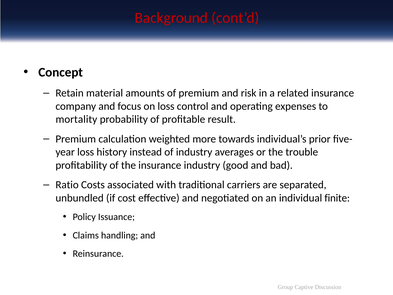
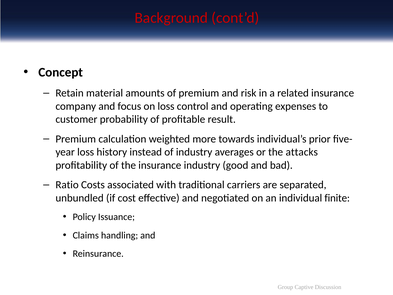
mortality: mortality -> customer (76, 119)
trouble: trouble -> attacks (302, 152)
